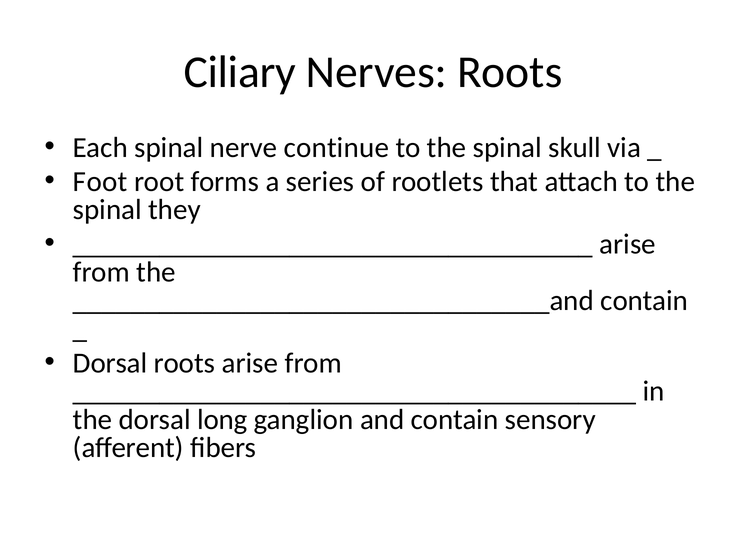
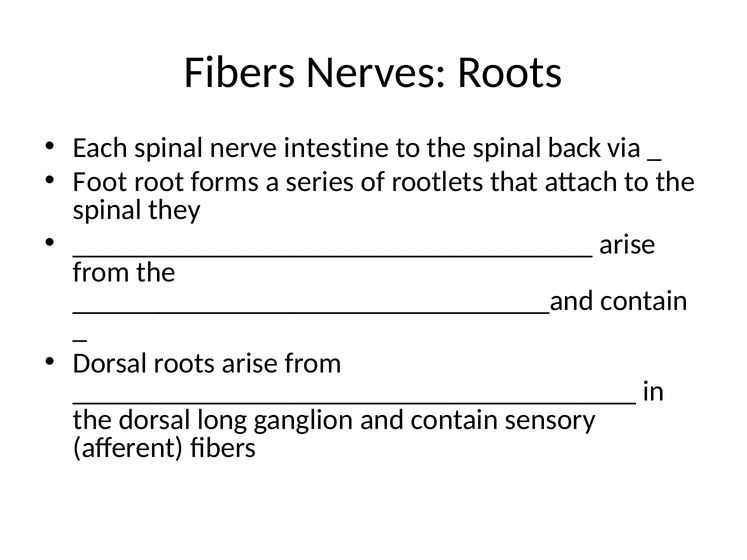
Ciliary: Ciliary -> Fibers (240, 72)
continue: continue -> intestine (336, 147)
skull: skull -> back (575, 147)
